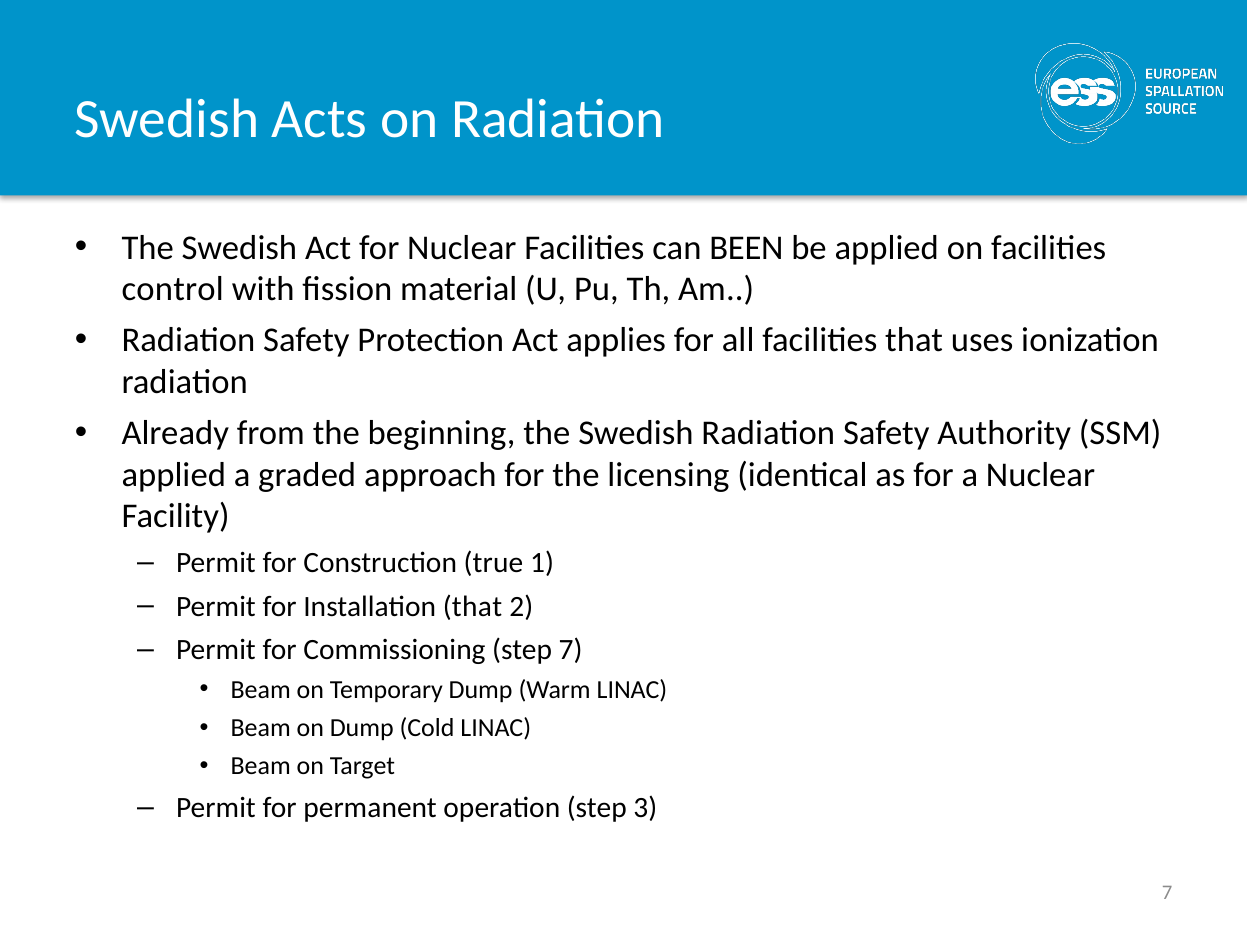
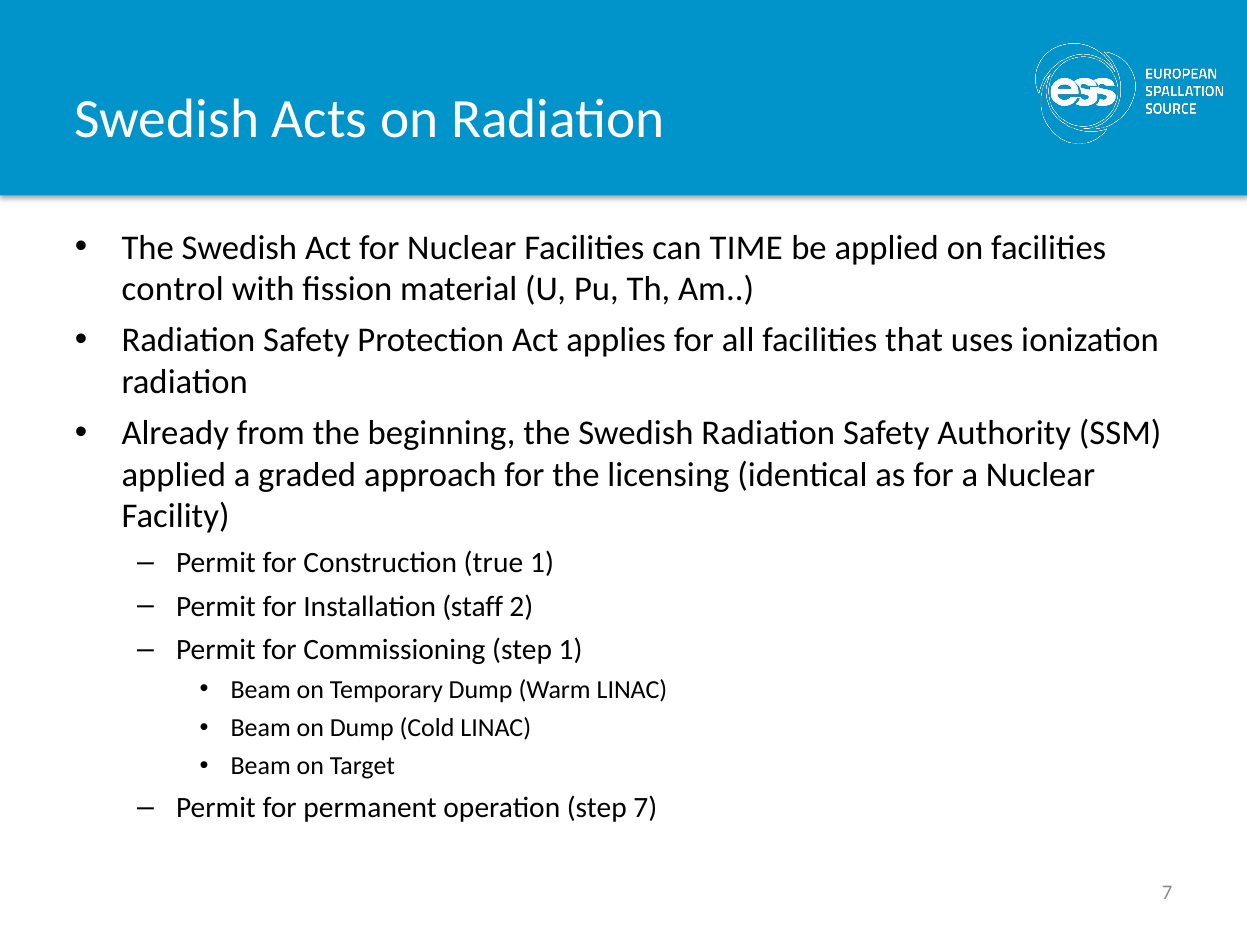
BEEN: BEEN -> TIME (746, 248)
Installation that: that -> staff (473, 607)
step 7: 7 -> 1 (571, 650)
step 3: 3 -> 7 (645, 808)
